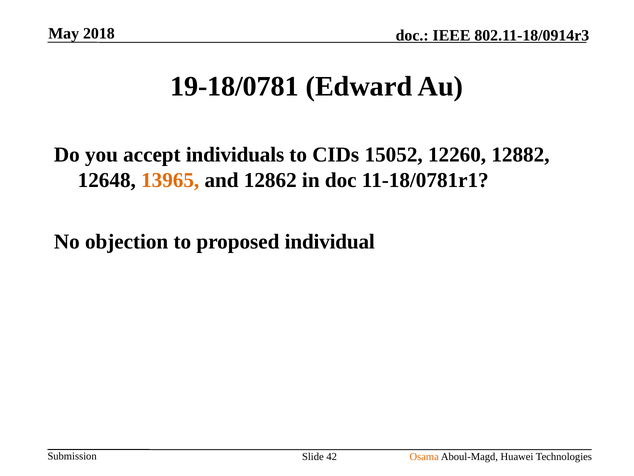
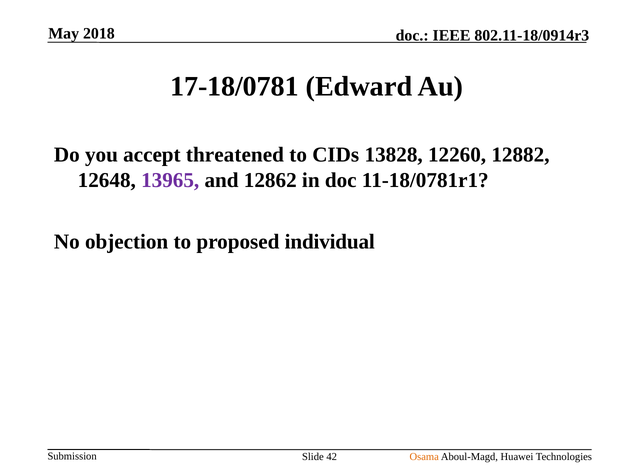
19-18/0781: 19-18/0781 -> 17-18/0781 (235, 86)
individuals: individuals -> threatened (235, 155)
15052: 15052 -> 13828 (394, 155)
13965 colour: orange -> purple (170, 180)
